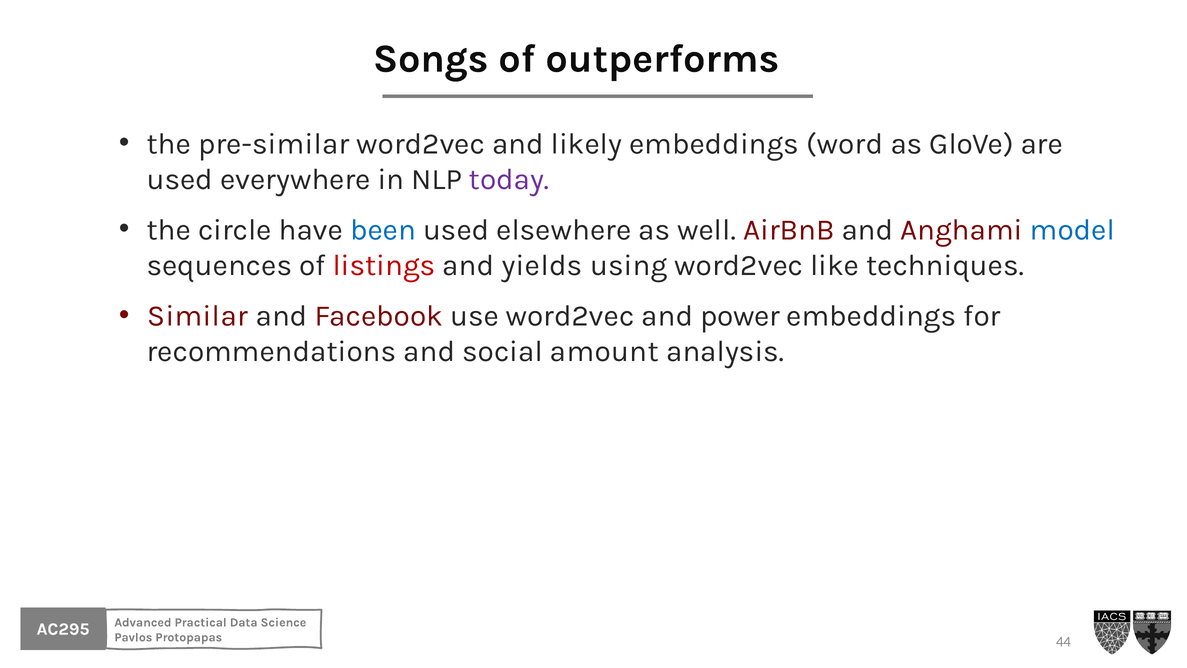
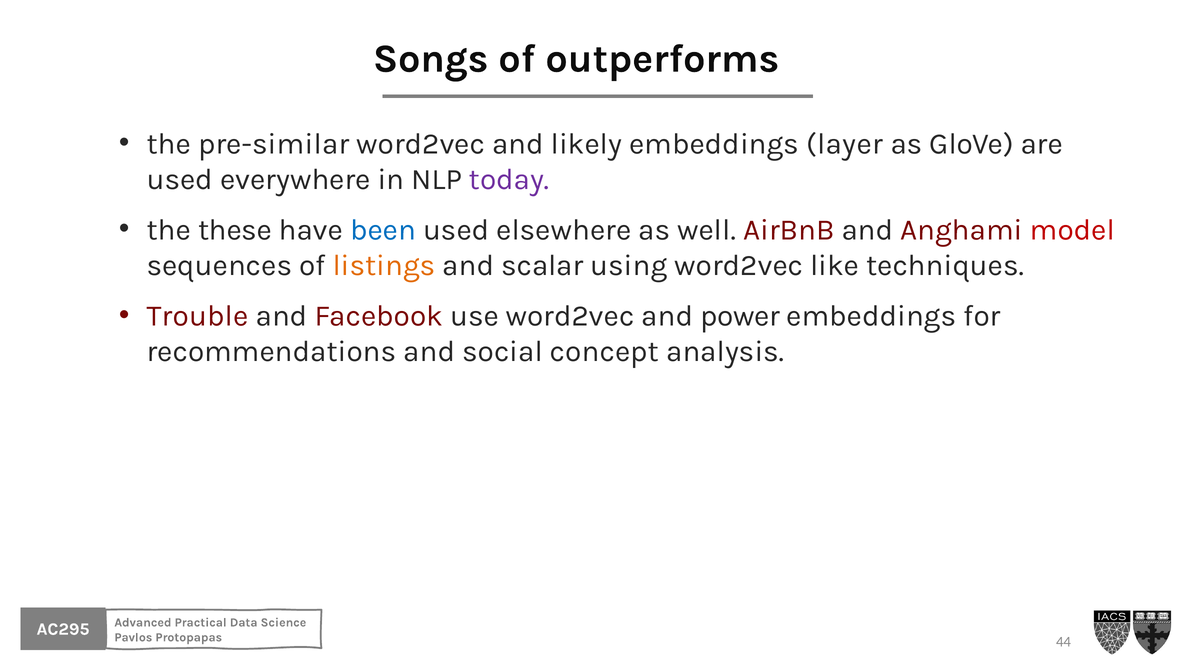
word: word -> layer (845, 144)
circle: circle -> these (235, 230)
model colour: blue -> red (1072, 230)
listings colour: red -> orange (384, 265)
yields: yields -> scalar (542, 265)
Similar: Similar -> Trouble (198, 316)
amount: amount -> concept (604, 351)
